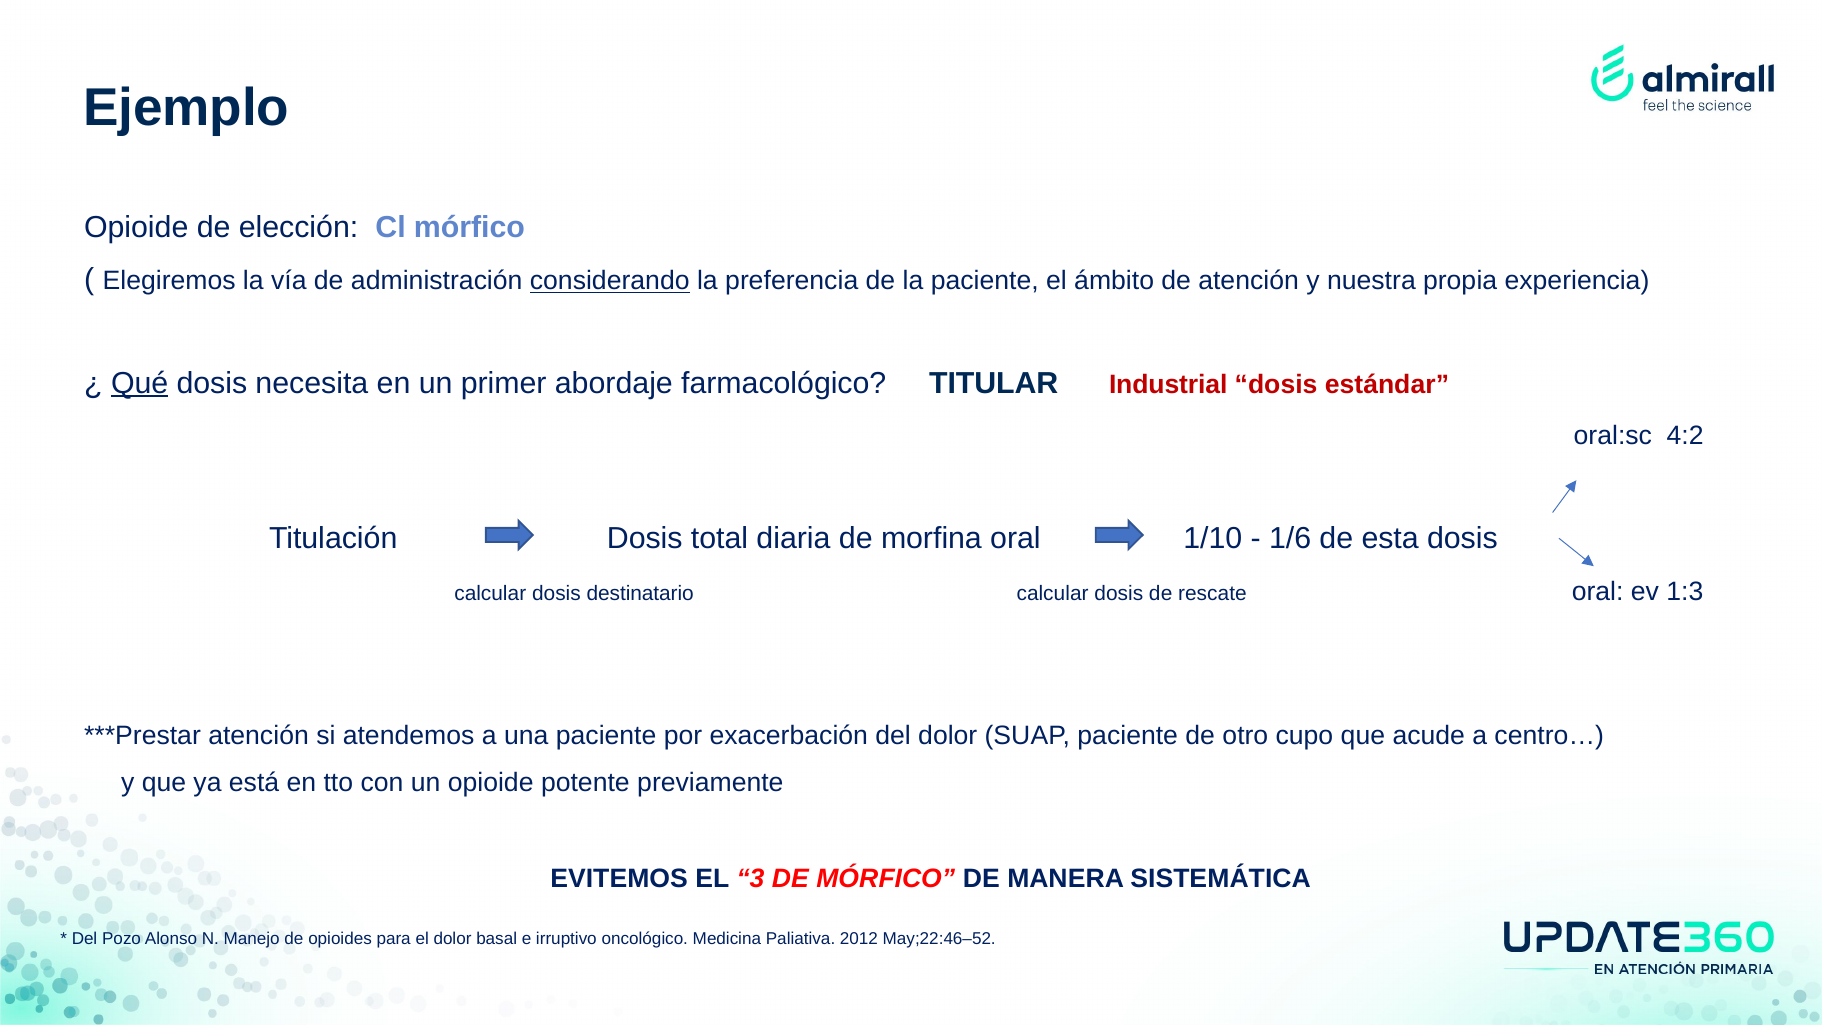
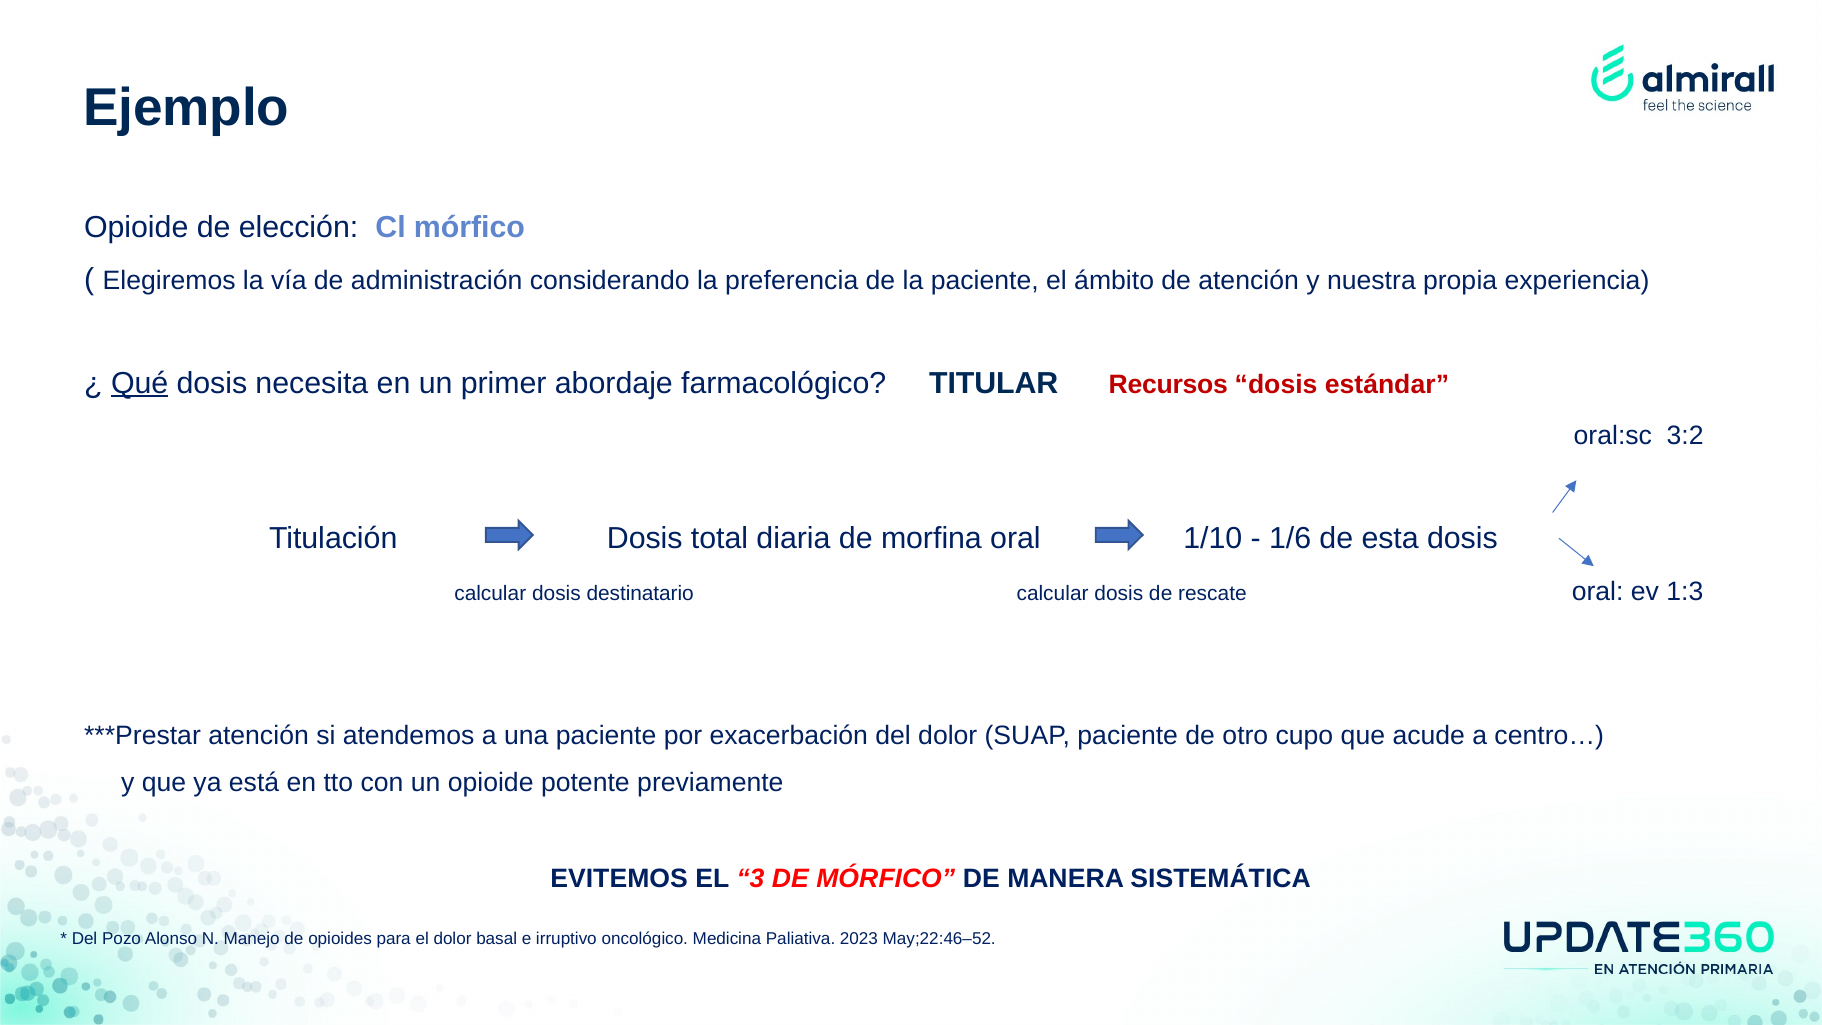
considerando underline: present -> none (610, 281)
Industrial: Industrial -> Recursos (1168, 384)
4:2: 4:2 -> 3:2 (1685, 436)
2012: 2012 -> 2023 (859, 939)
